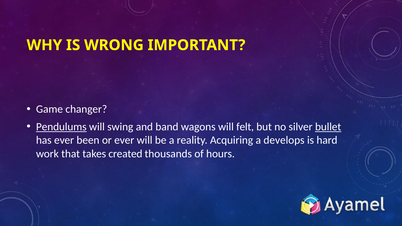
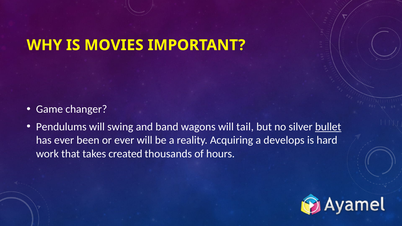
WRONG: WRONG -> MOVIES (114, 45)
Pendulums underline: present -> none (61, 127)
felt: felt -> tail (245, 127)
